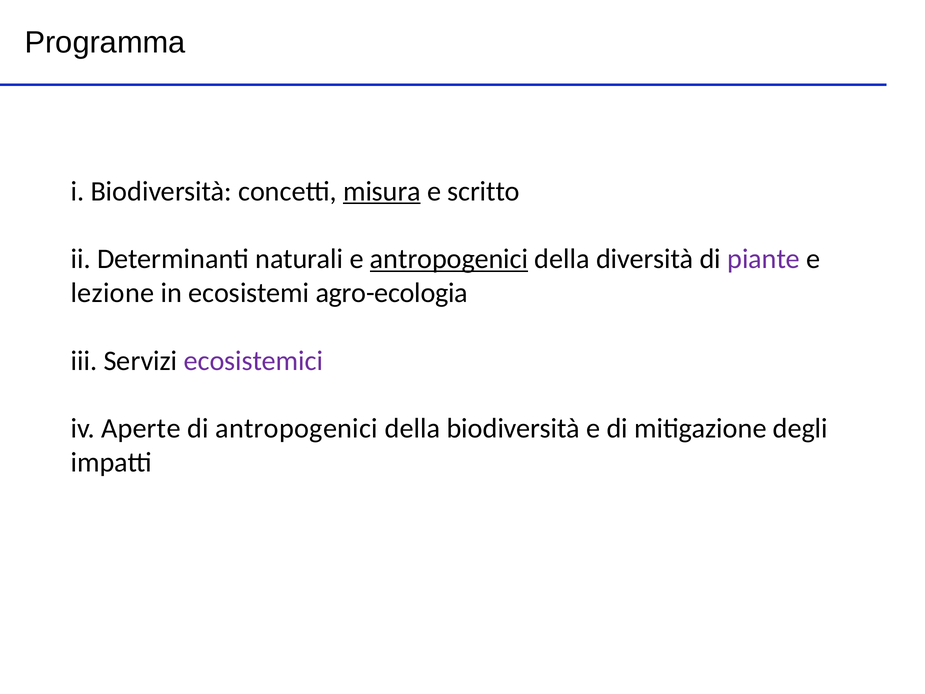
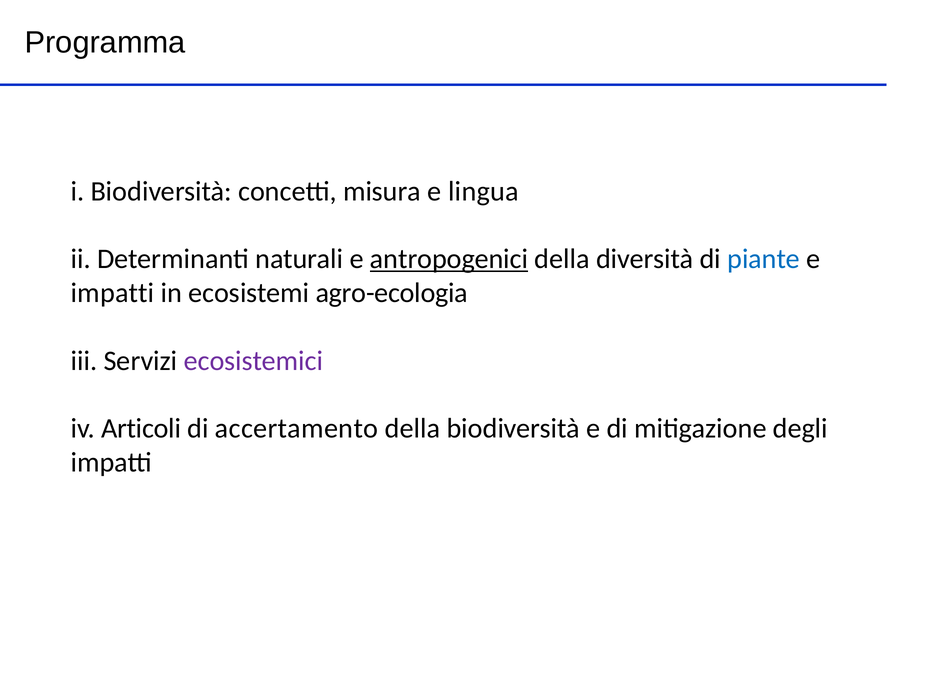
misura underline: present -> none (382, 191)
scritto: scritto -> lingua (483, 191)
piante colour: purple -> blue (764, 259)
lezione: lezione -> impatti (113, 293)
Aperte: Aperte -> Articoli (141, 428)
di antropogenici: antropogenici -> accertamento (297, 428)
